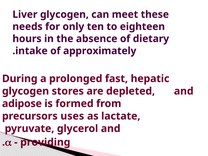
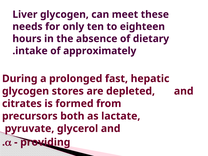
adipose: adipose -> citrates (22, 104)
uses: uses -> both (72, 116)
